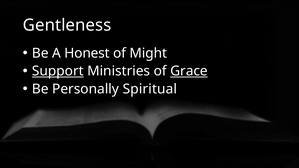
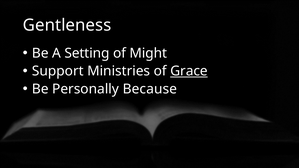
Honest: Honest -> Setting (87, 53)
Support underline: present -> none (58, 71)
Spiritual: Spiritual -> Because (150, 89)
